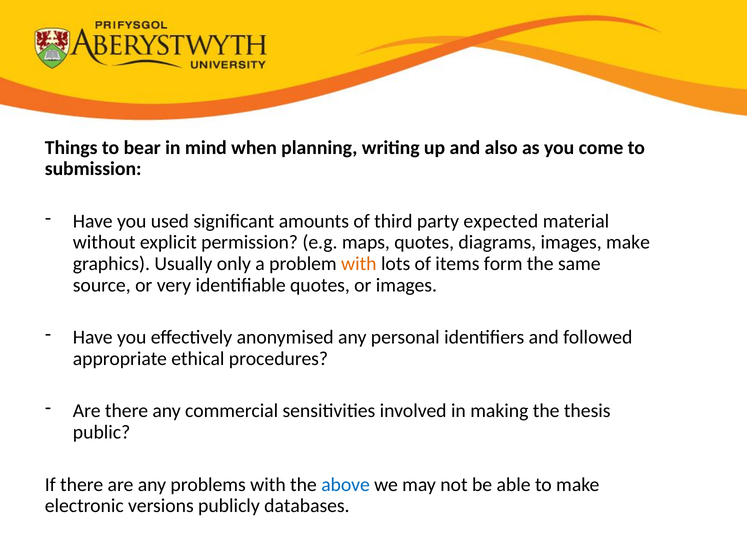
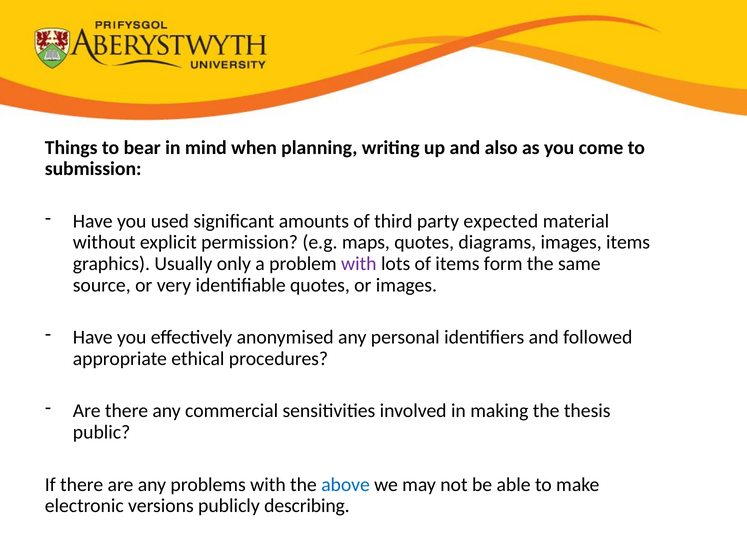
images make: make -> items (628, 243)
with colour: orange -> purple (359, 264)
databases: databases -> describing (307, 506)
